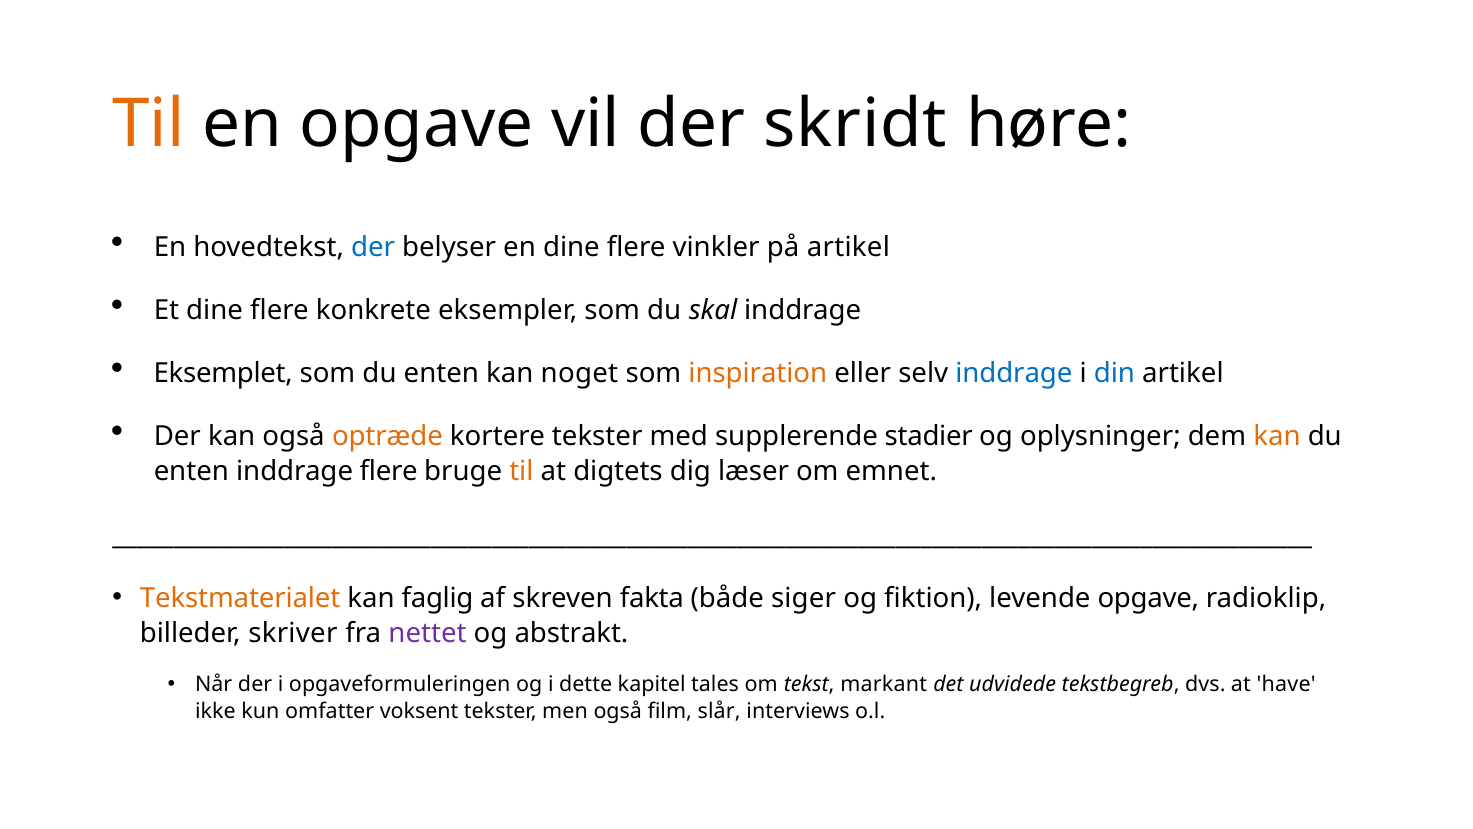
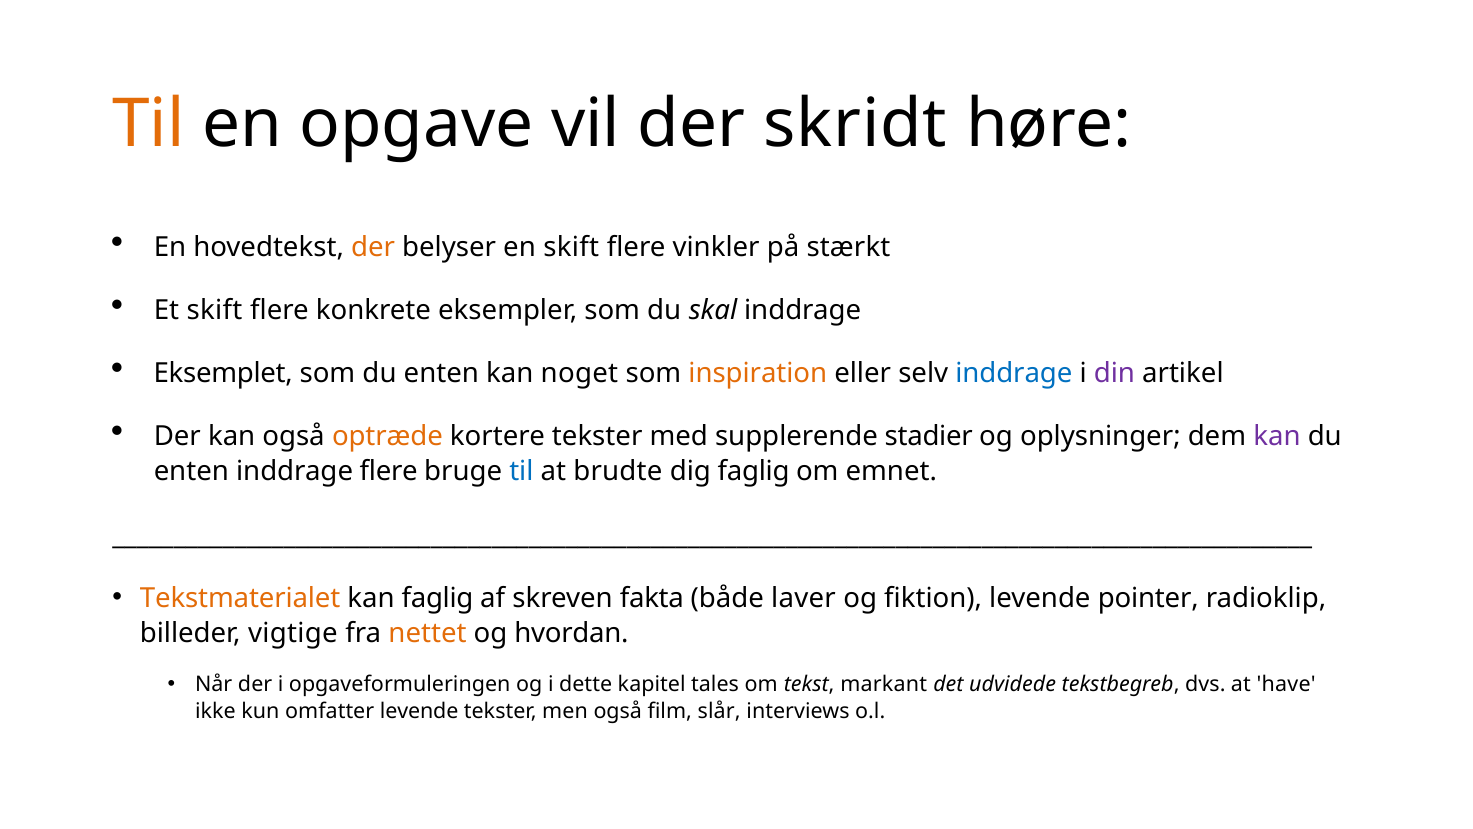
der colour: blue -> orange (373, 247)
en dine: dine -> skift (571, 247)
på artikel: artikel -> stærkt (848, 247)
Et dine: dine -> skift (214, 310)
din colour: blue -> purple (1114, 373)
kan colour: orange -> purple (1277, 436)
til colour: orange -> blue (521, 472)
digtets: digtets -> brudte (618, 472)
dig læser: læser -> faglig (754, 472)
siger: siger -> laver (803, 598)
levende opgave: opgave -> pointer (1148, 598)
skriver: skriver -> vigtige (293, 633)
nettet colour: purple -> orange (428, 633)
abstrakt: abstrakt -> hvordan (571, 633)
omfatter voksent: voksent -> levende (419, 712)
